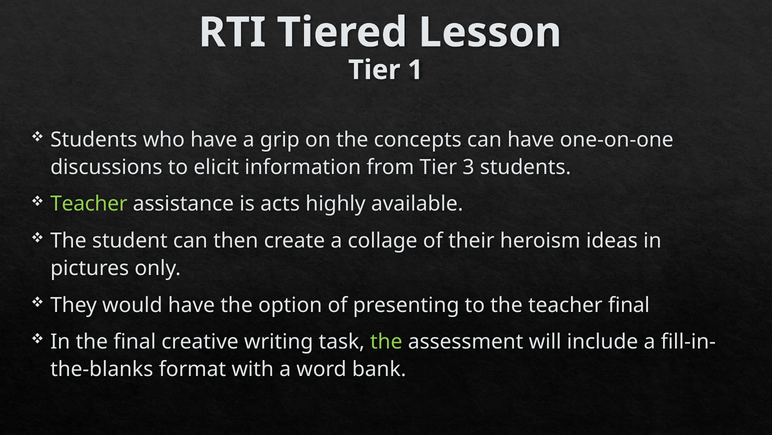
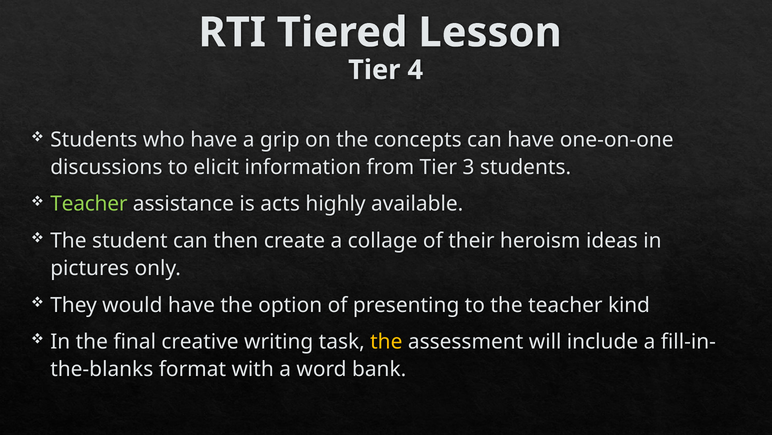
1: 1 -> 4 (415, 70)
teacher final: final -> kind (629, 305)
the colour: light green -> yellow (386, 341)
